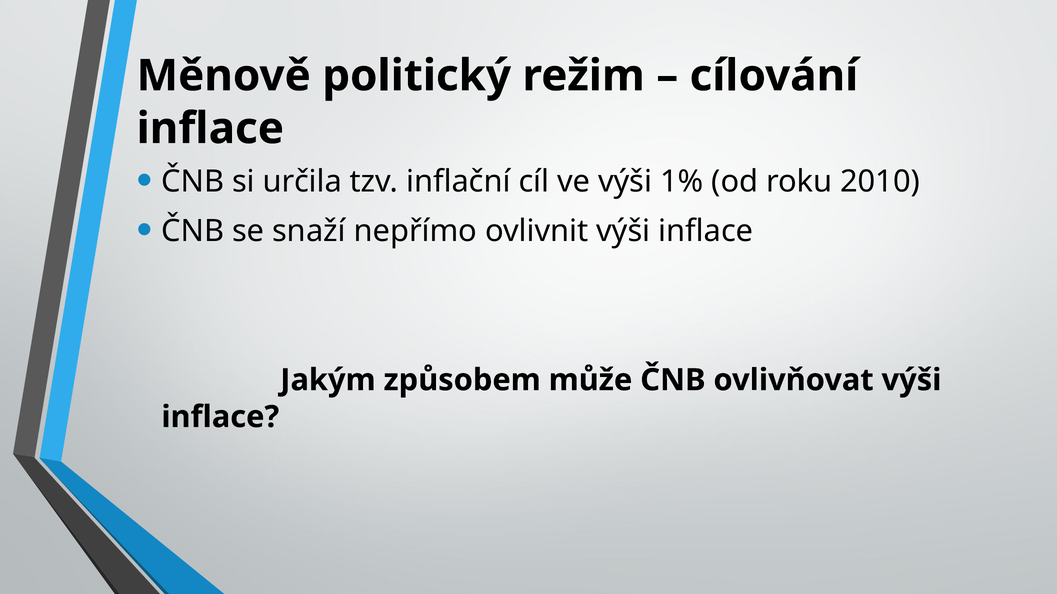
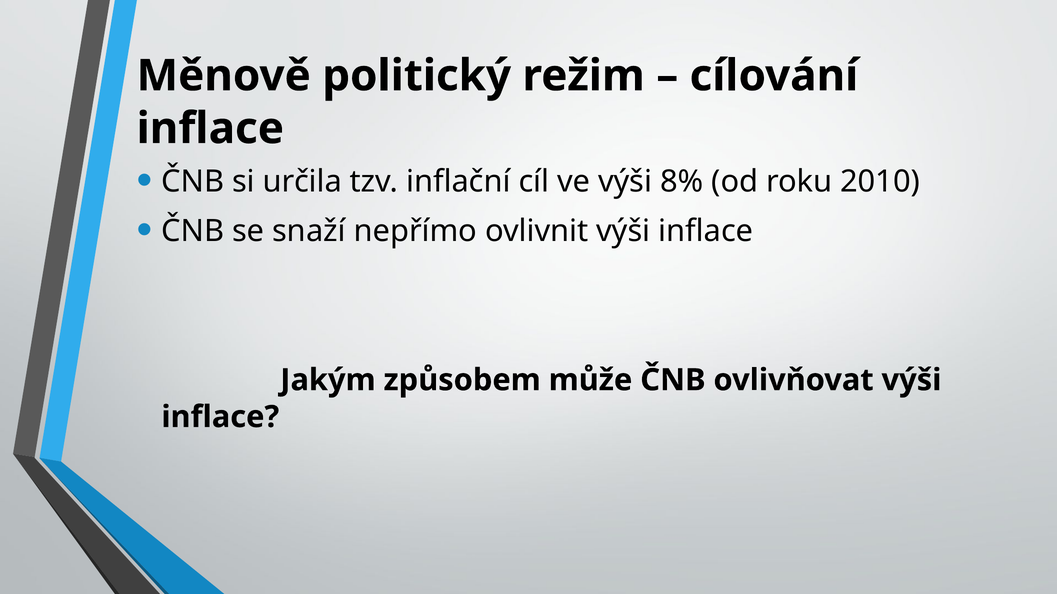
1%: 1% -> 8% (682, 182)
